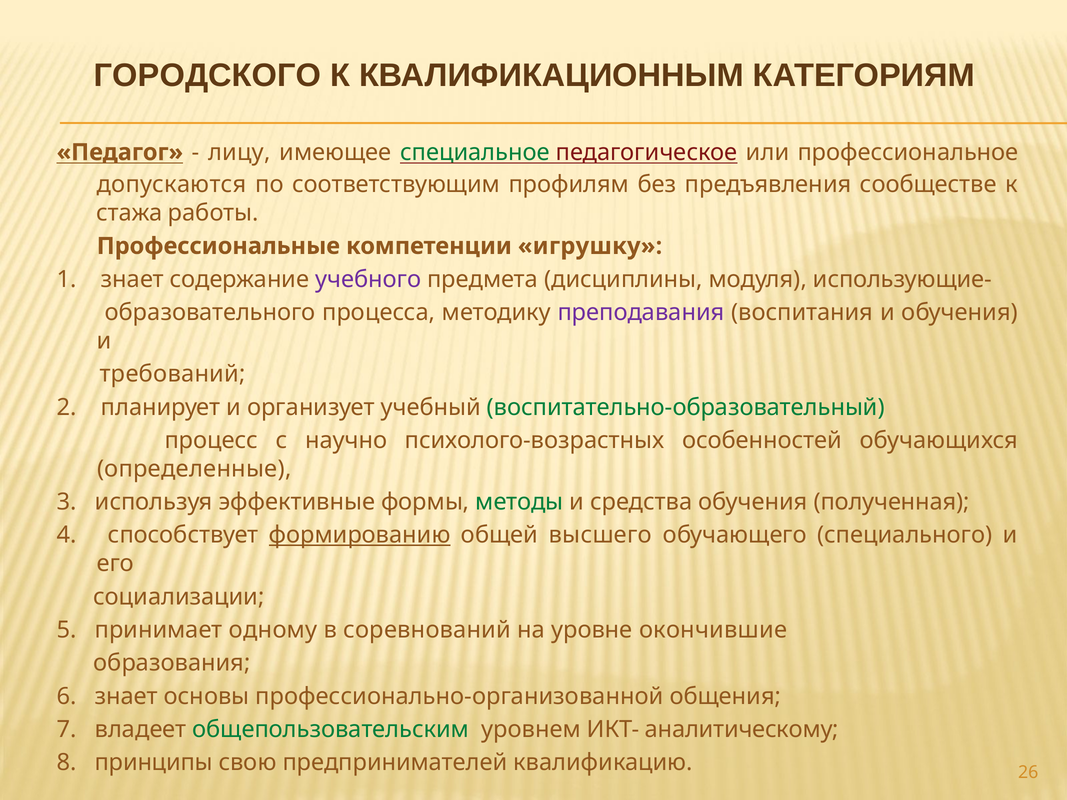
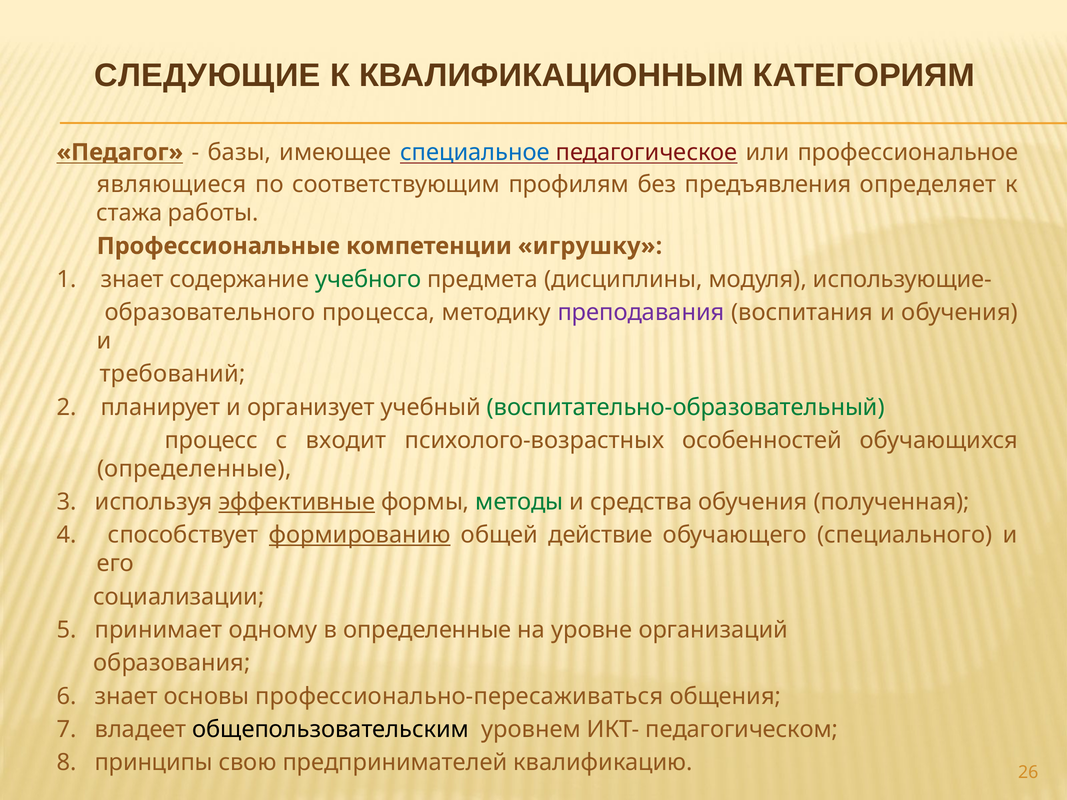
ГОРОДСКОГО: ГОРОДСКОГО -> СЛЕДУЮЩИЕ (207, 76)
лицу: лицу -> базы (239, 152)
специальное colour: green -> blue (475, 152)
допускаются: допускаются -> являющиеся (172, 185)
сообществе: сообществе -> определяет (928, 185)
учебного colour: purple -> green (368, 279)
научно: научно -> входит (346, 441)
эффективные underline: none -> present (297, 502)
высшего: высшего -> действие (601, 535)
в соревнований: соревнований -> определенные (427, 630)
окончившие: окончившие -> организаций (713, 630)
профессионально-организованной: профессионально-организованной -> профессионально-пересаживаться (459, 697)
общепользовательским colour: green -> black (331, 730)
аналитическому: аналитическому -> педагогическом (742, 730)
